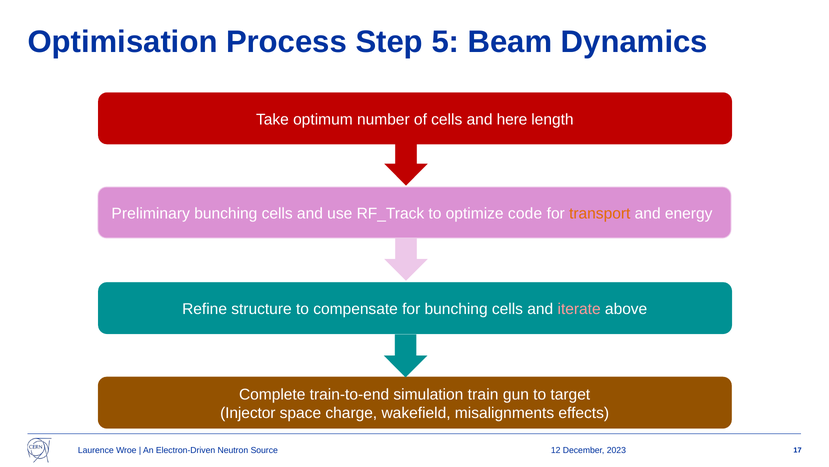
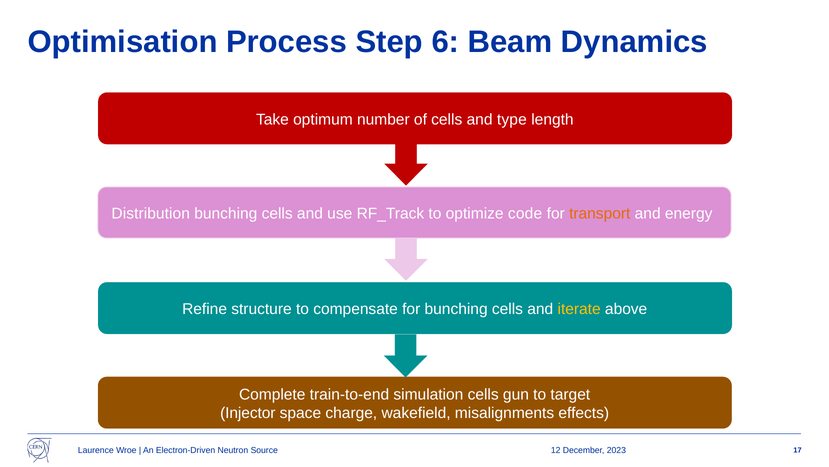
5: 5 -> 6 (445, 42)
here: here -> type (512, 119)
Preliminary: Preliminary -> Distribution (151, 213)
iterate colour: pink -> yellow (579, 309)
simulation train: train -> cells (483, 394)
